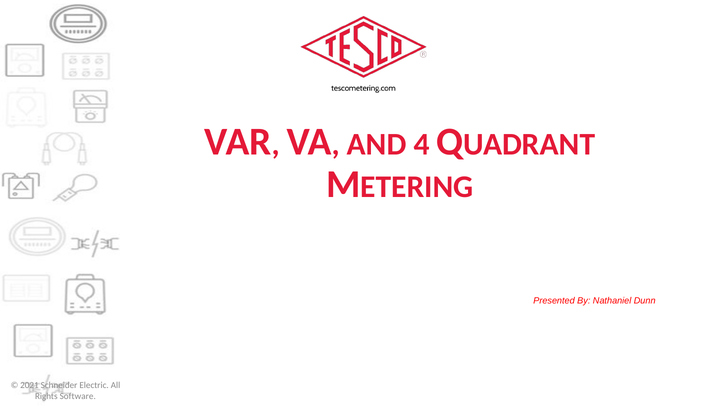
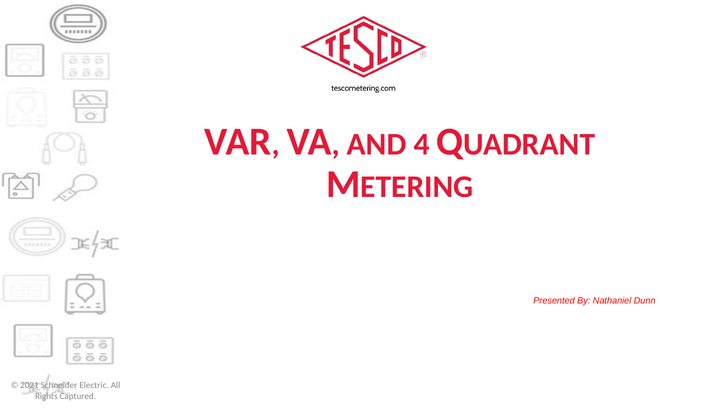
Software: Software -> Captured (78, 396)
